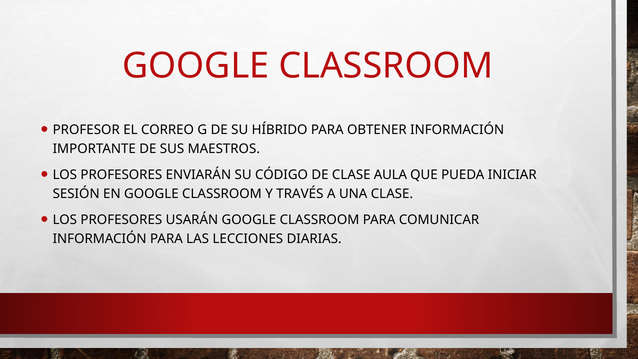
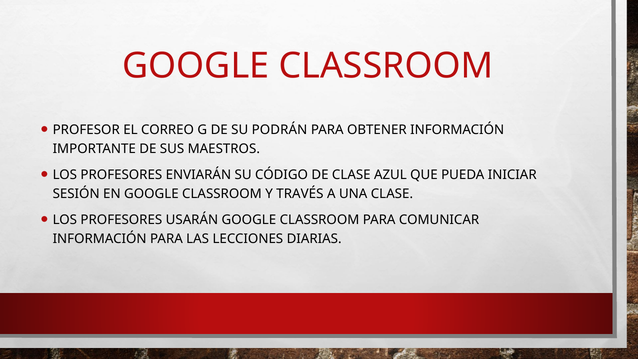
HÍBRIDO: HÍBRIDO -> PODRÁN (280, 130)
AULA: AULA -> AZUL (390, 175)
